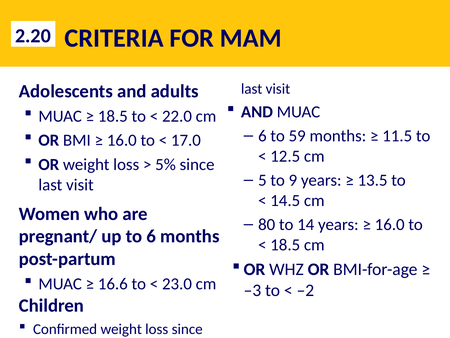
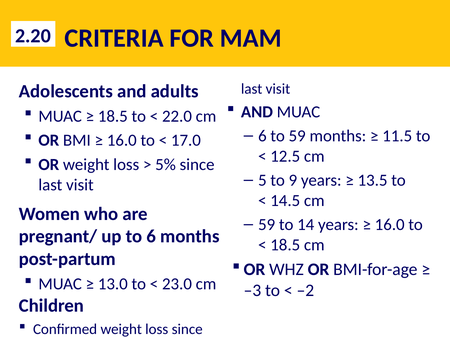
80: 80 -> 59 (267, 224)
16.6: 16.6 -> 13.0 (113, 284)
